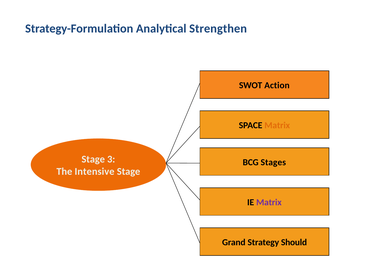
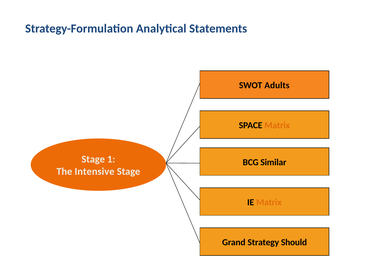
Strengthen: Strengthen -> Statements (218, 28)
Action: Action -> Adults (277, 85)
3: 3 -> 1 (111, 159)
Stages: Stages -> Similar (273, 162)
Matrix colour: purple -> orange (269, 202)
